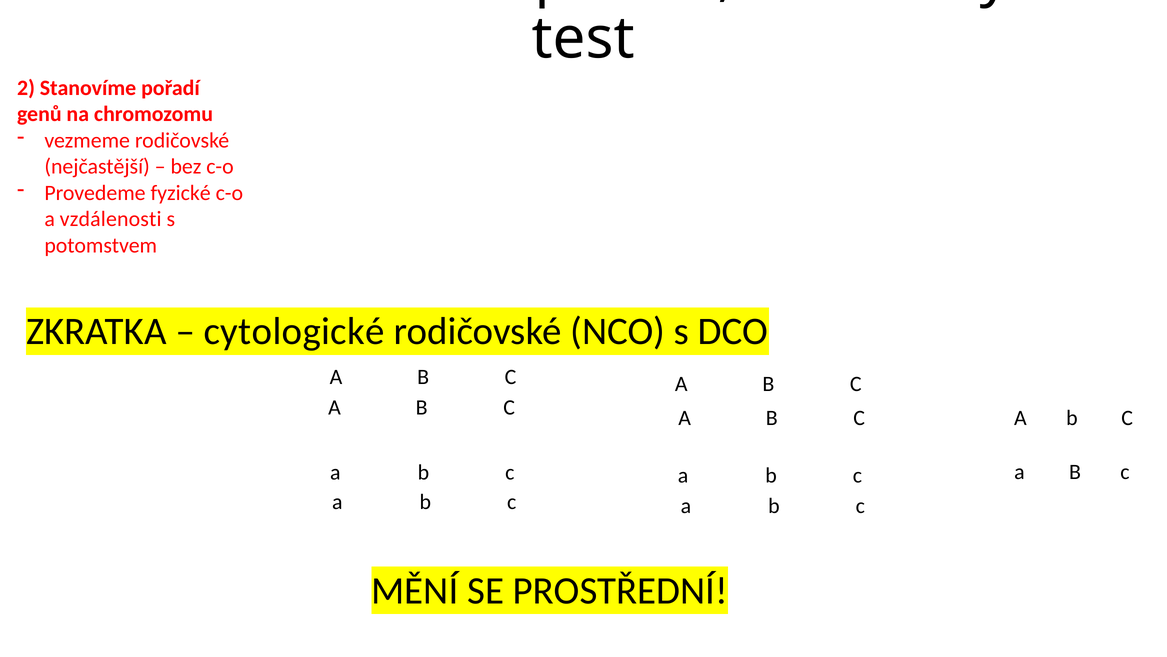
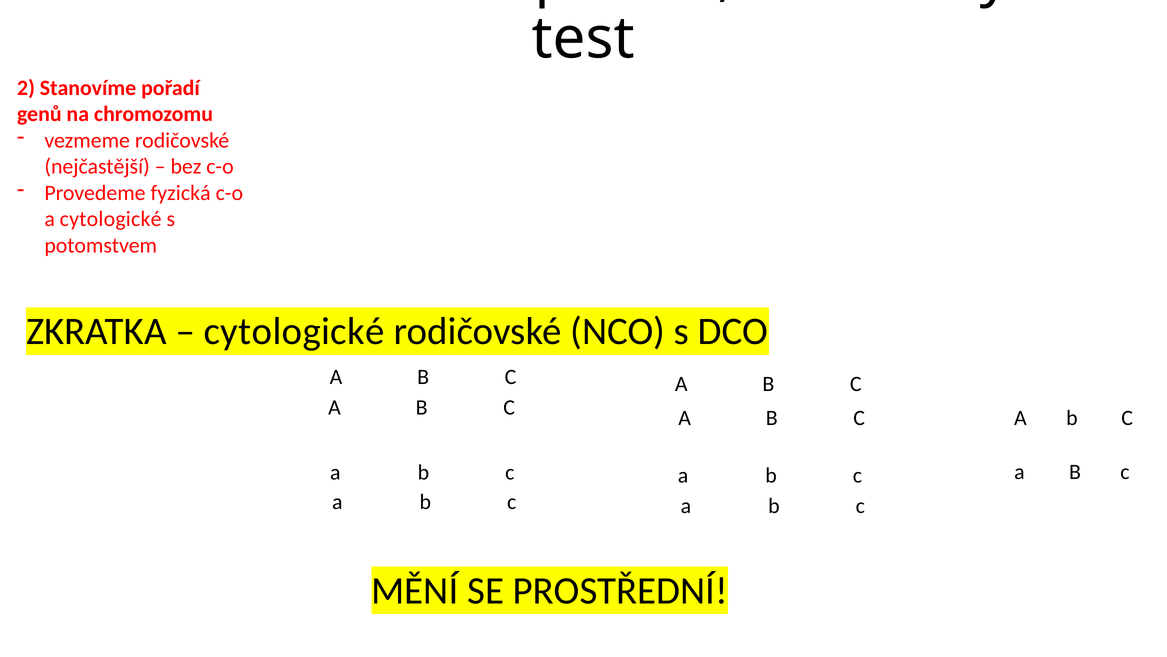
fyzické: fyzické -> fyzická (181, 193)
a vzdálenosti: vzdálenosti -> cytologické (111, 219)
